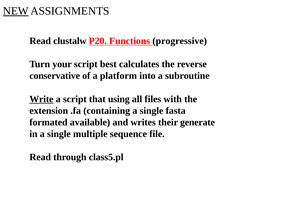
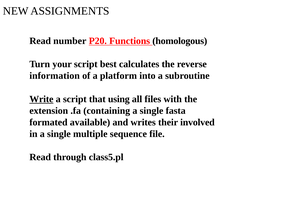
NEW underline: present -> none (16, 11)
clustalw: clustalw -> number (70, 41)
progressive: progressive -> homologous (180, 41)
conservative: conservative -> information (55, 76)
generate: generate -> involved (197, 122)
